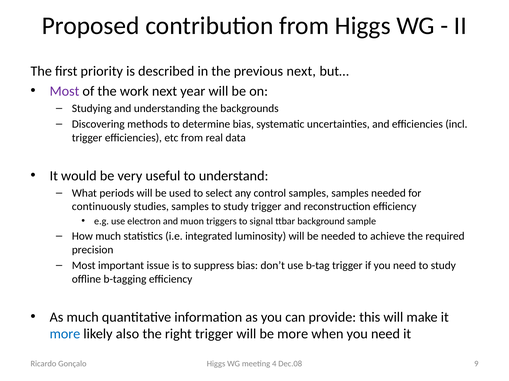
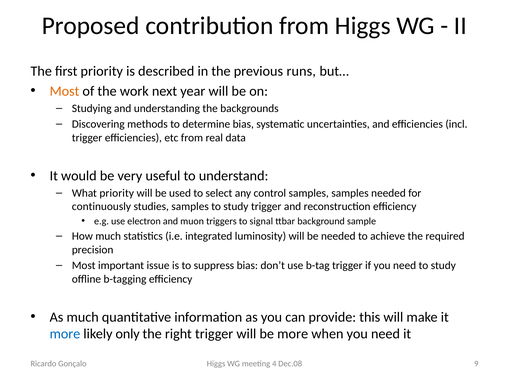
previous next: next -> runs (301, 71)
Most colour: purple -> orange (64, 91)
What periods: periods -> priority (117, 193)
also: also -> only (128, 335)
